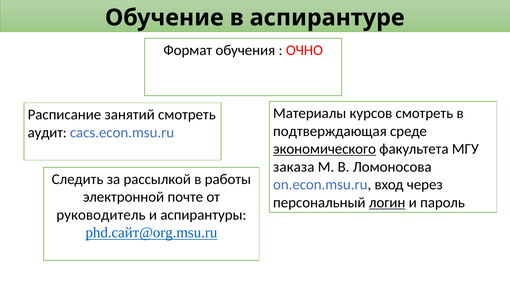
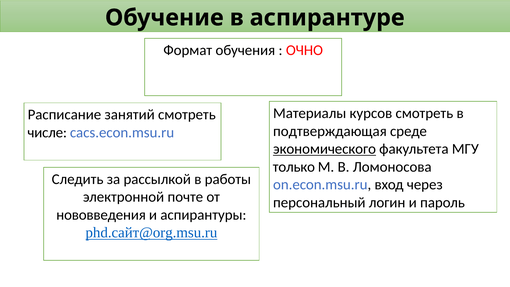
аудит: аудит -> числе (47, 132)
заказа: заказа -> только (294, 167)
логин underline: present -> none (387, 202)
руководитель: руководитель -> нововведения (101, 215)
